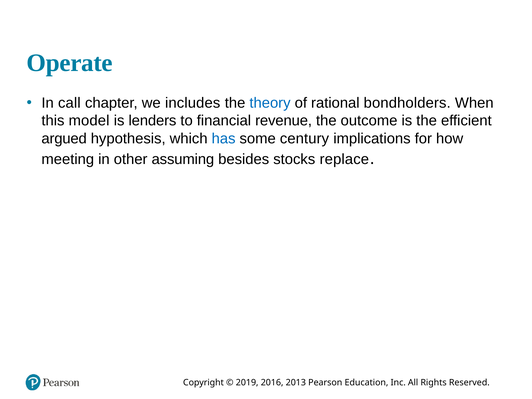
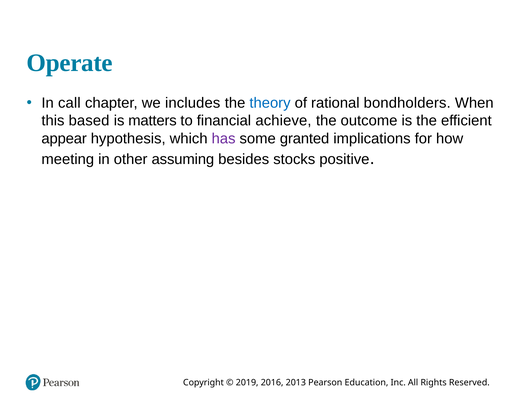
model: model -> based (89, 121)
lenders: lenders -> matters (152, 121)
revenue: revenue -> achieve (283, 121)
argued: argued -> appear (64, 138)
has colour: blue -> purple (224, 138)
century: century -> granted (305, 138)
replace: replace -> positive (344, 159)
